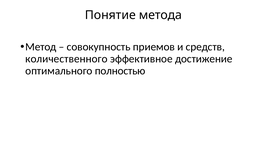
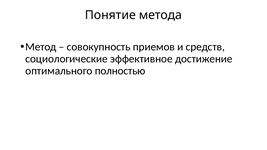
количественного: количественного -> социологические (66, 59)
